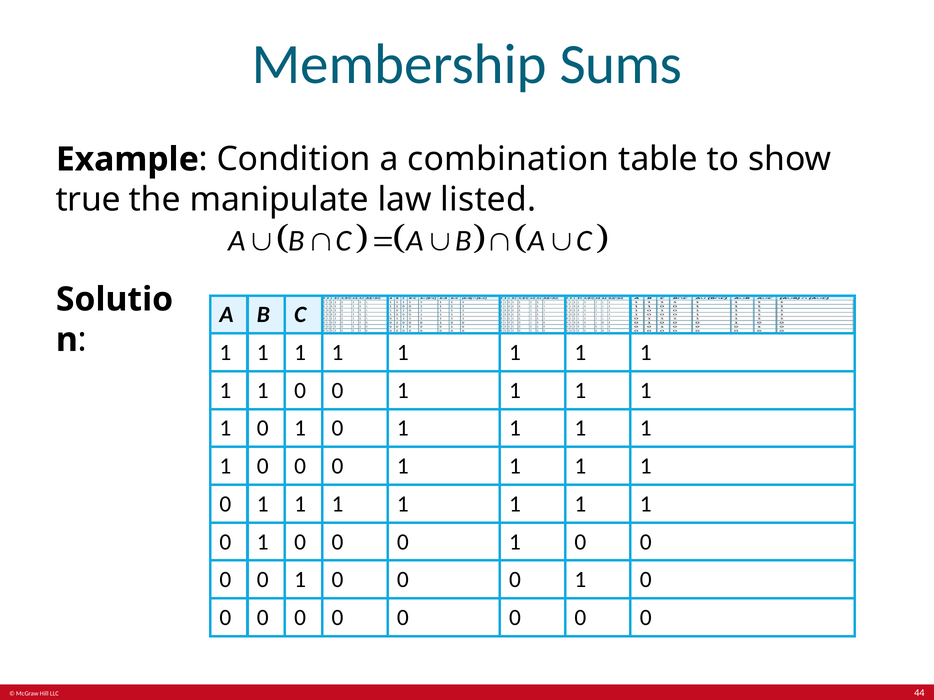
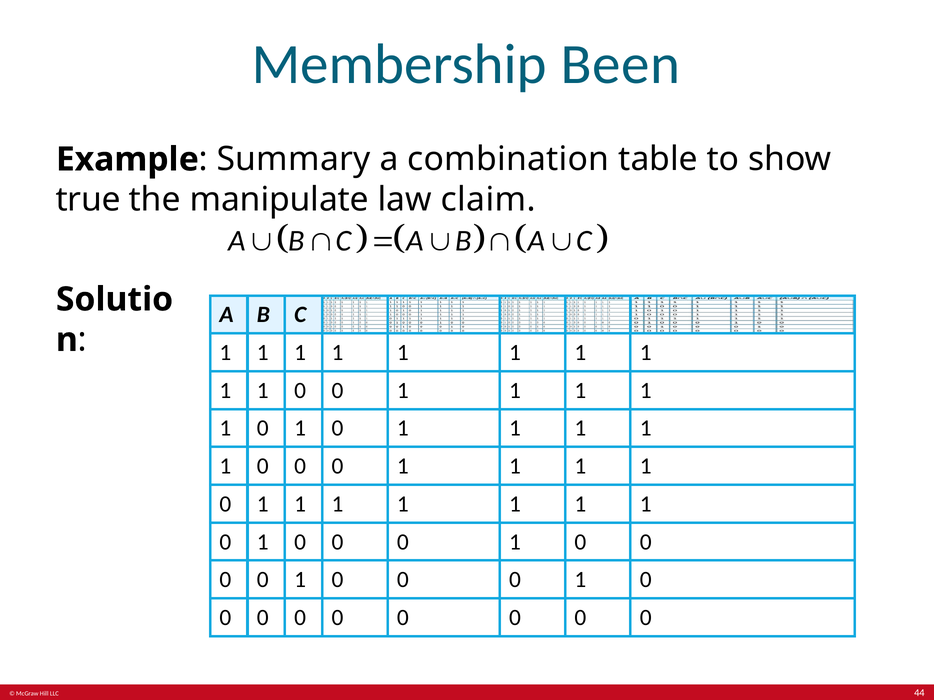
Sums: Sums -> Been (621, 65)
Condition: Condition -> Summary (294, 159)
listed: listed -> claim (488, 200)
